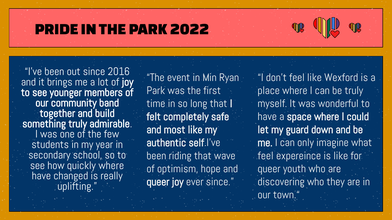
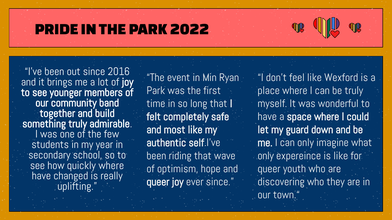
feel: feel -> only (266, 156)
